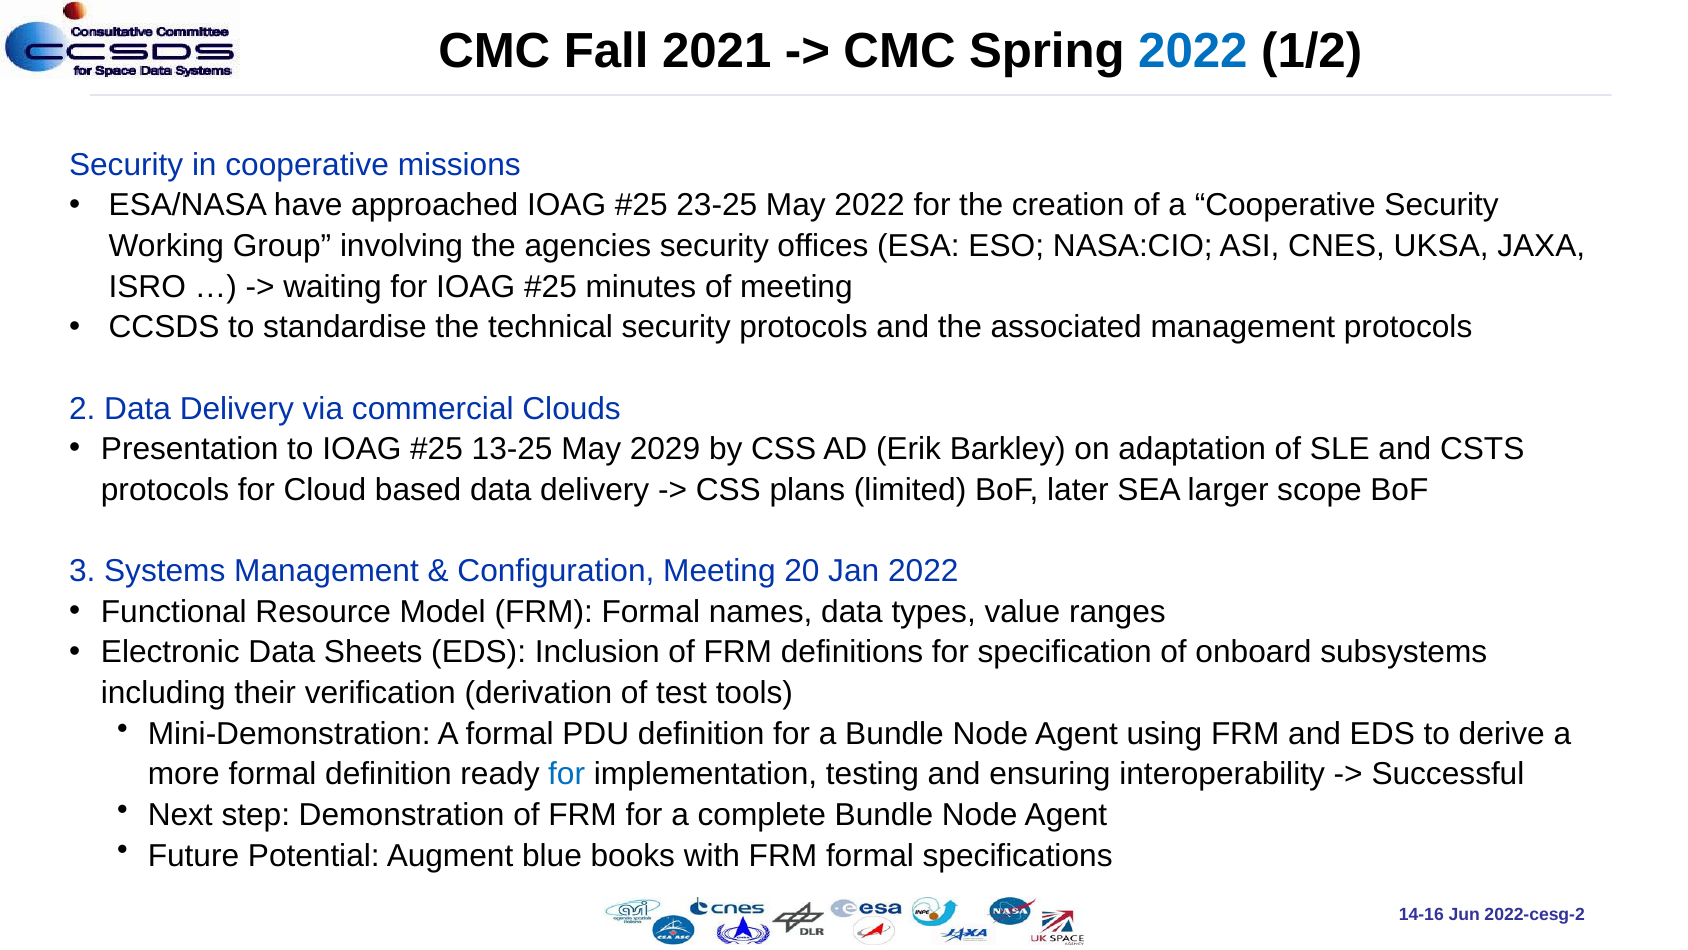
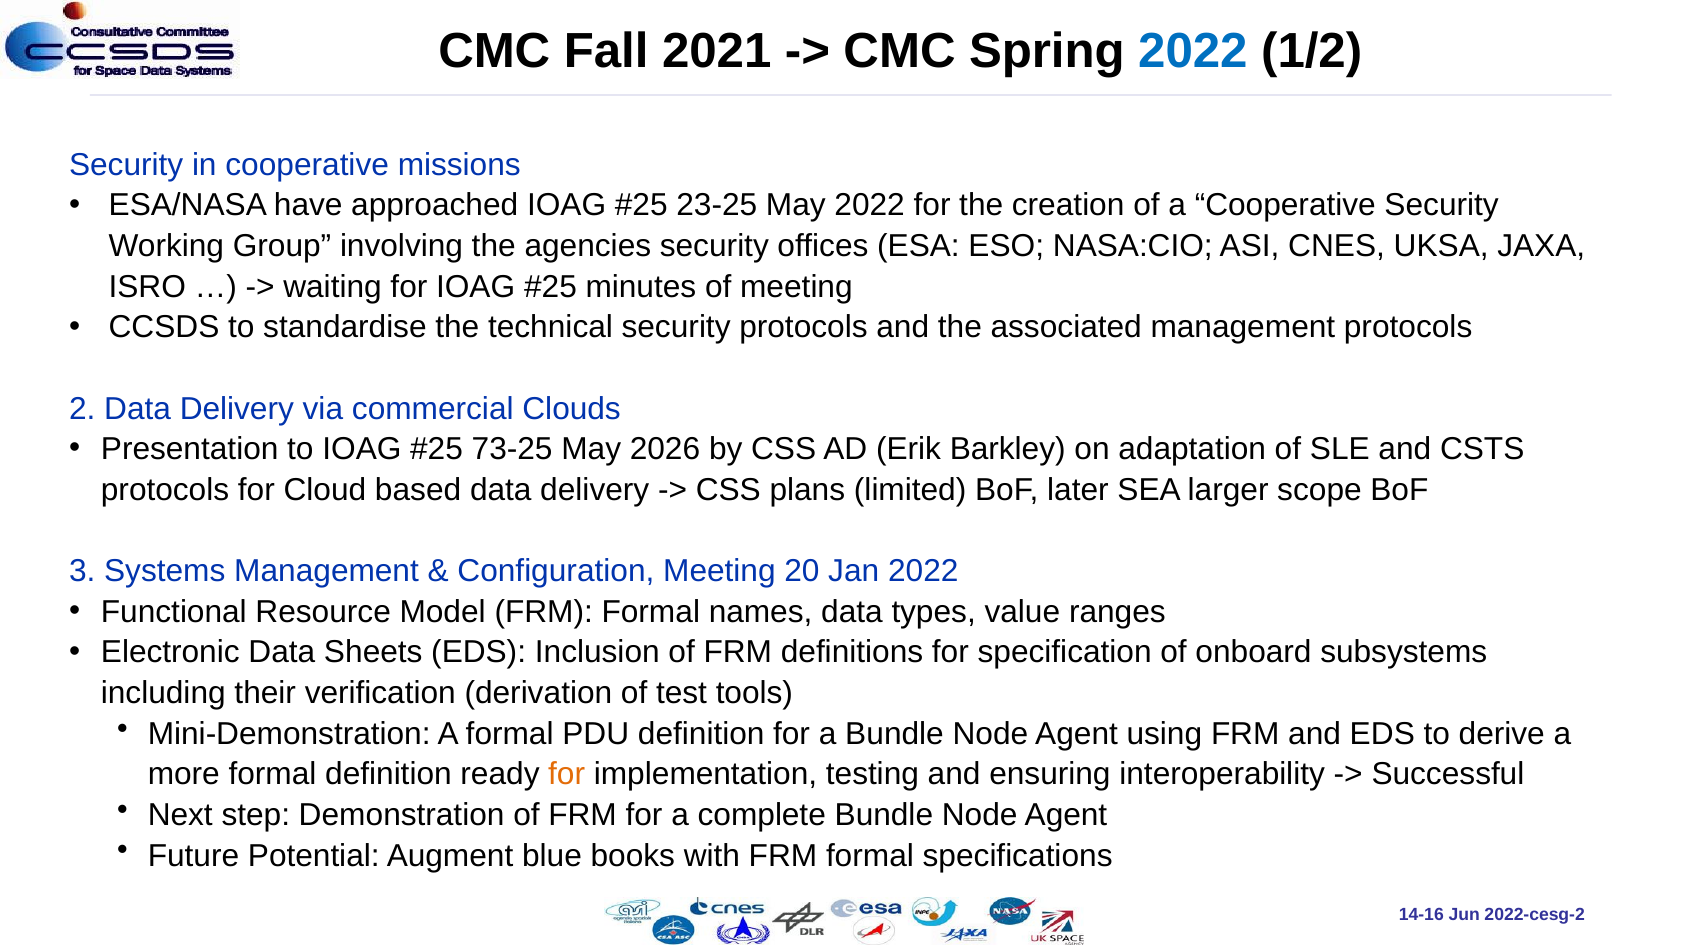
13-25: 13-25 -> 73-25 (512, 449)
2029: 2029 -> 2026 (665, 449)
for colour: blue -> orange (567, 774)
